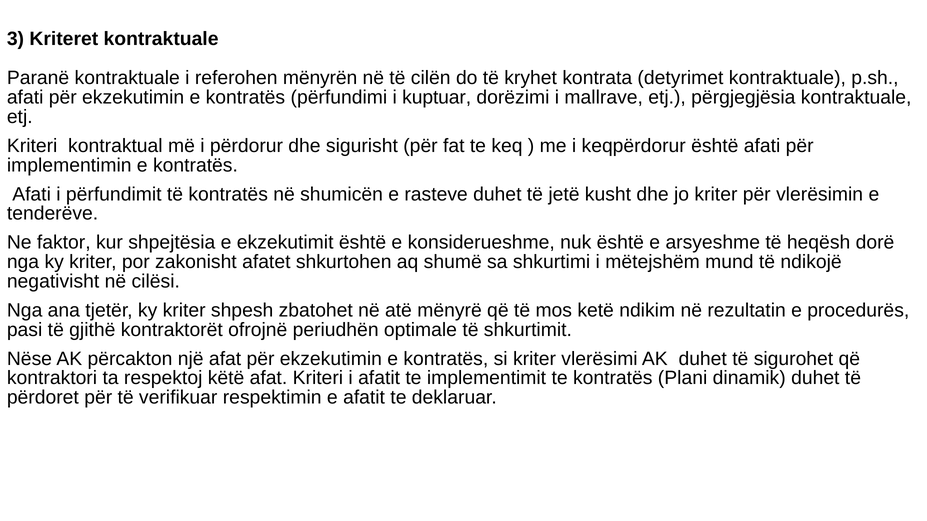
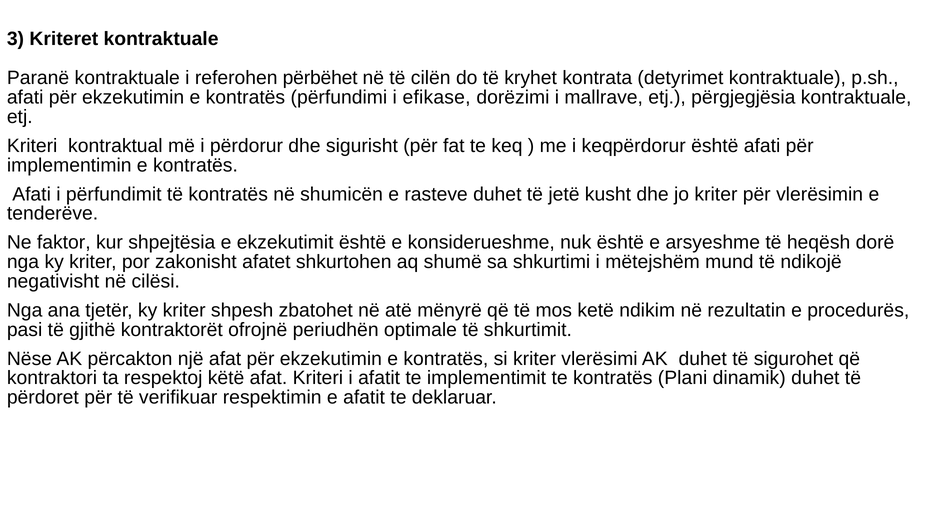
mënyrën: mënyrën -> përbëhet (320, 78)
kuptuar: kuptuar -> efikase (437, 98)
